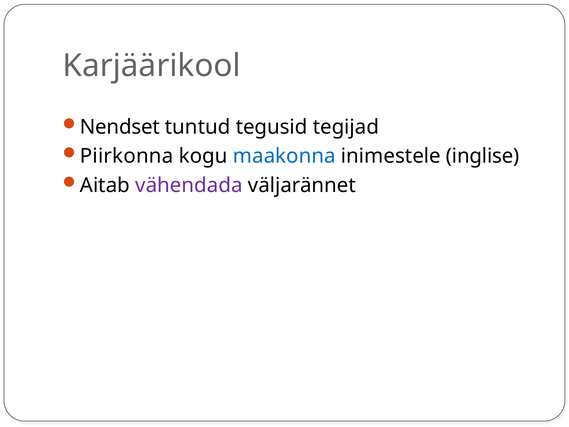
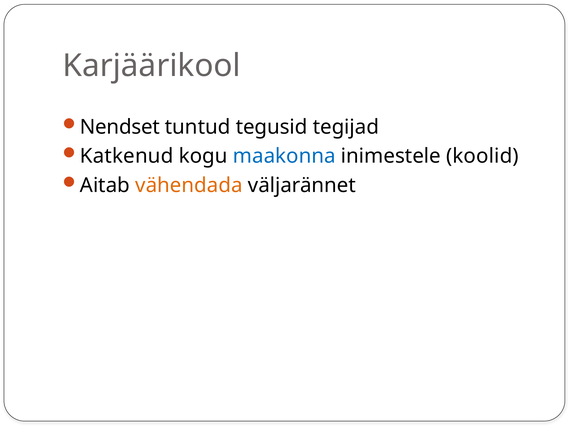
Piirkonna: Piirkonna -> Katkenud (127, 156)
inglise: inglise -> koolid (482, 156)
vähendada colour: purple -> orange (189, 185)
